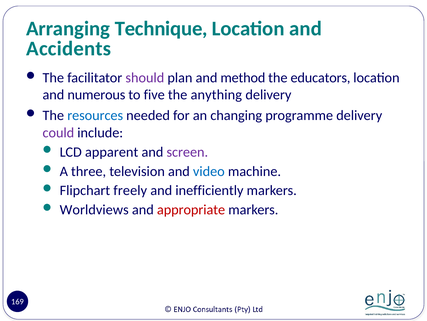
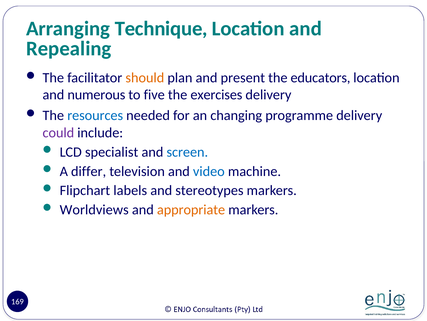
Accidents: Accidents -> Repealing (69, 48)
should colour: purple -> orange (145, 78)
method: method -> present (243, 78)
anything: anything -> exercises (216, 95)
apparent: apparent -> specialist (112, 152)
screen colour: purple -> blue (187, 152)
three: three -> differ (89, 171)
freely: freely -> labels (130, 190)
inefficiently: inefficiently -> stereotypes (209, 190)
appropriate colour: red -> orange (191, 209)
